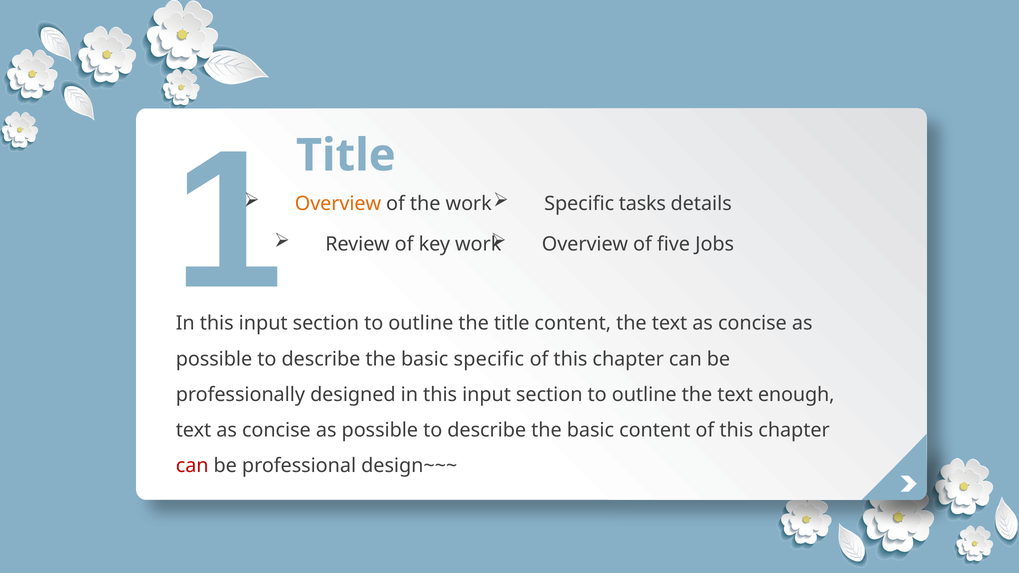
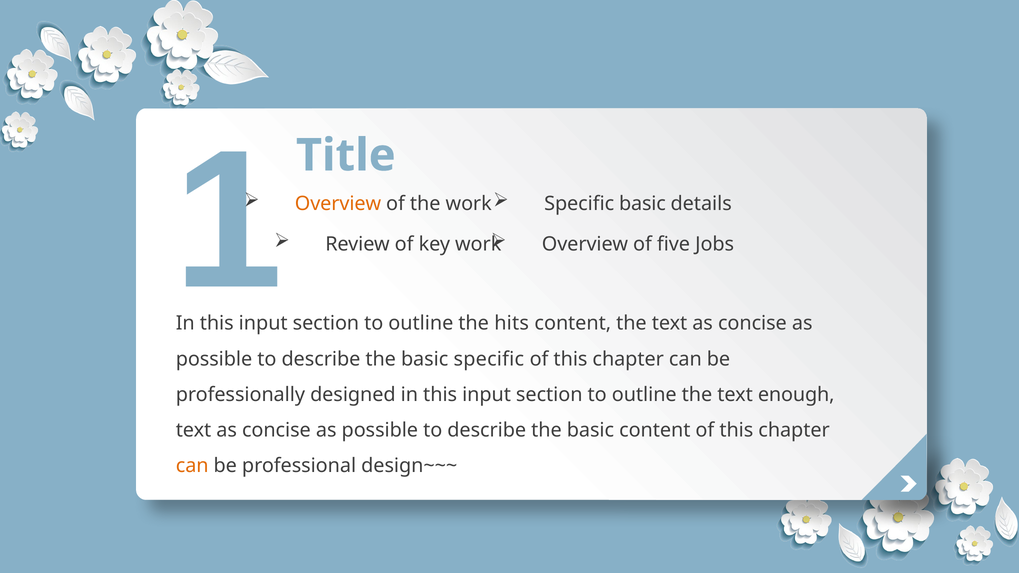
Specific tasks: tasks -> basic (642, 204)
the title: title -> hits (512, 323)
can colour: red -> orange (192, 466)
